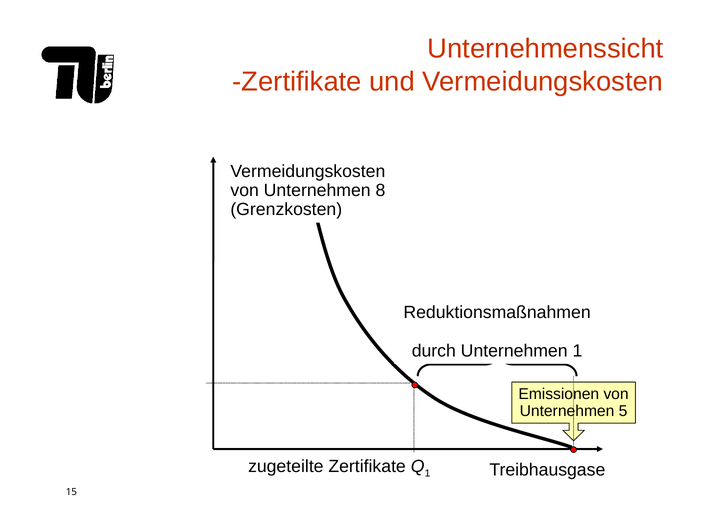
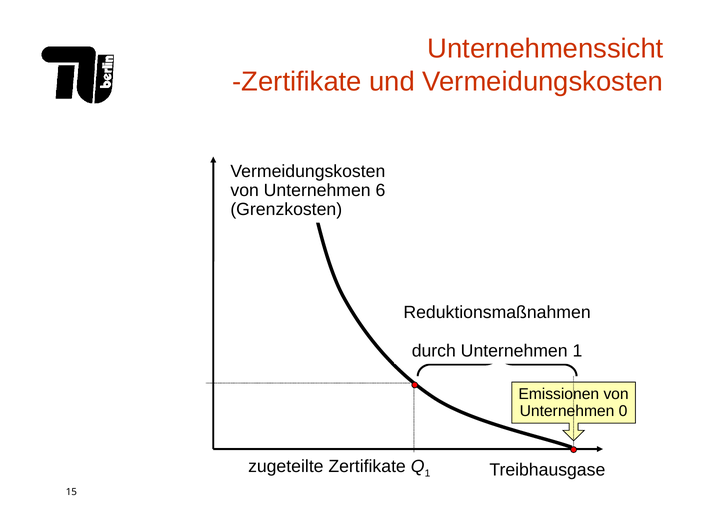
8: 8 -> 6 (380, 191)
5: 5 -> 0 (623, 411)
